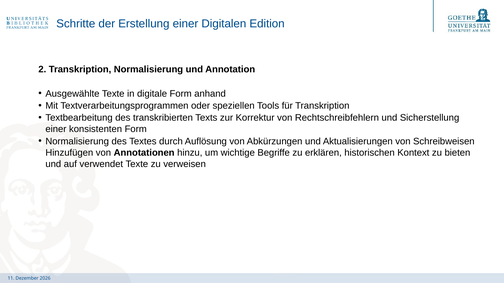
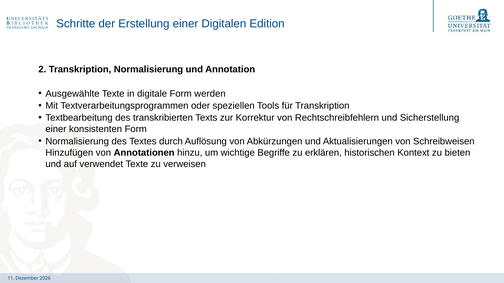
anhand: anhand -> werden (210, 94)
